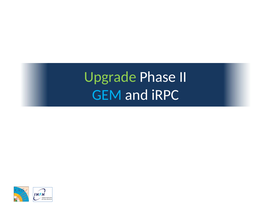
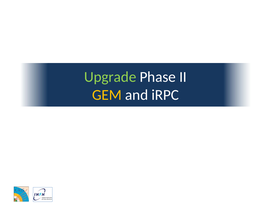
GEM colour: light blue -> yellow (107, 95)
